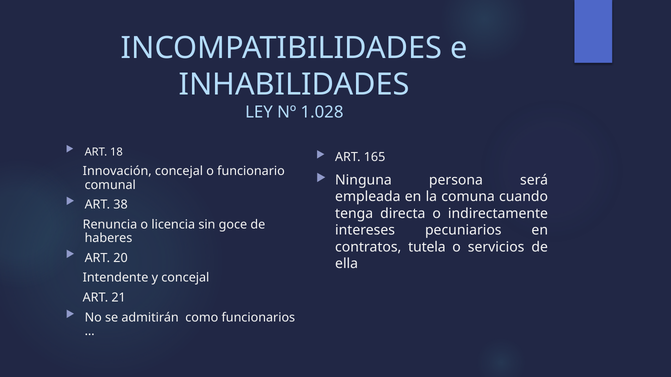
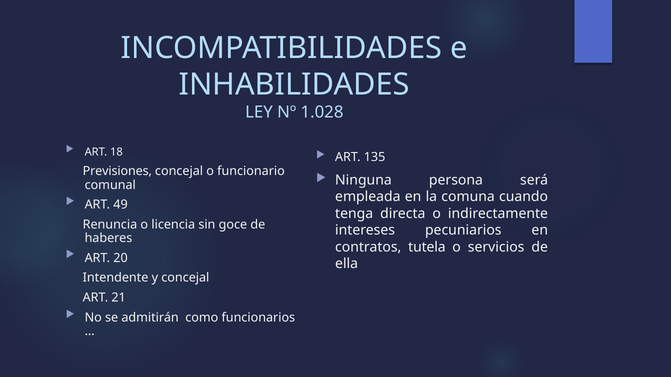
165: 165 -> 135 (375, 157)
Innovación: Innovación -> Previsiones (117, 171)
38: 38 -> 49 (121, 205)
